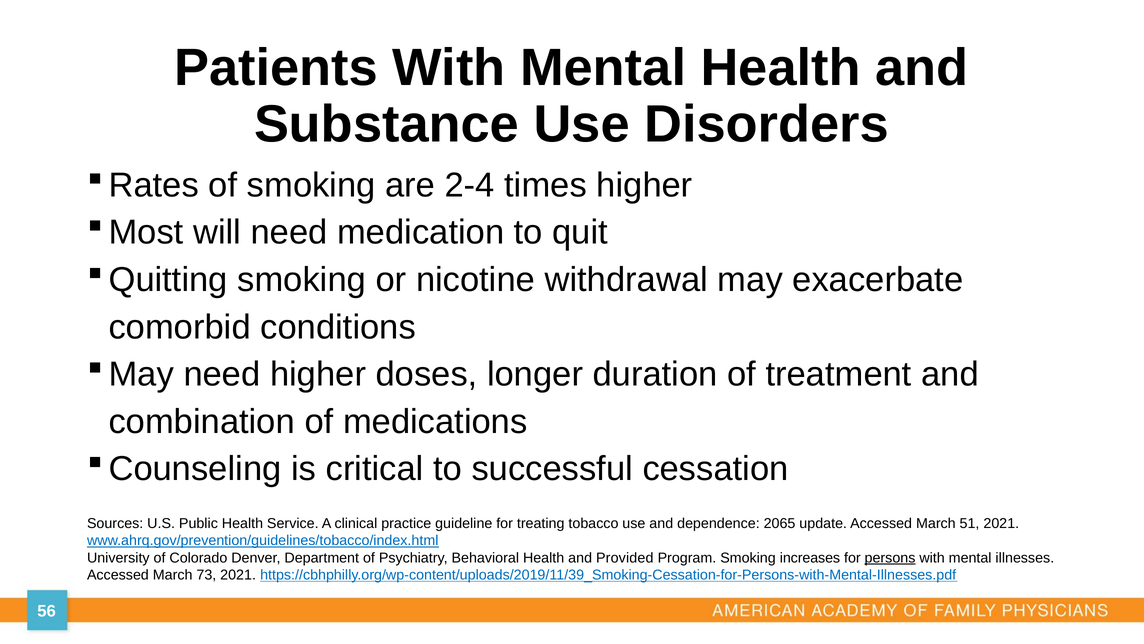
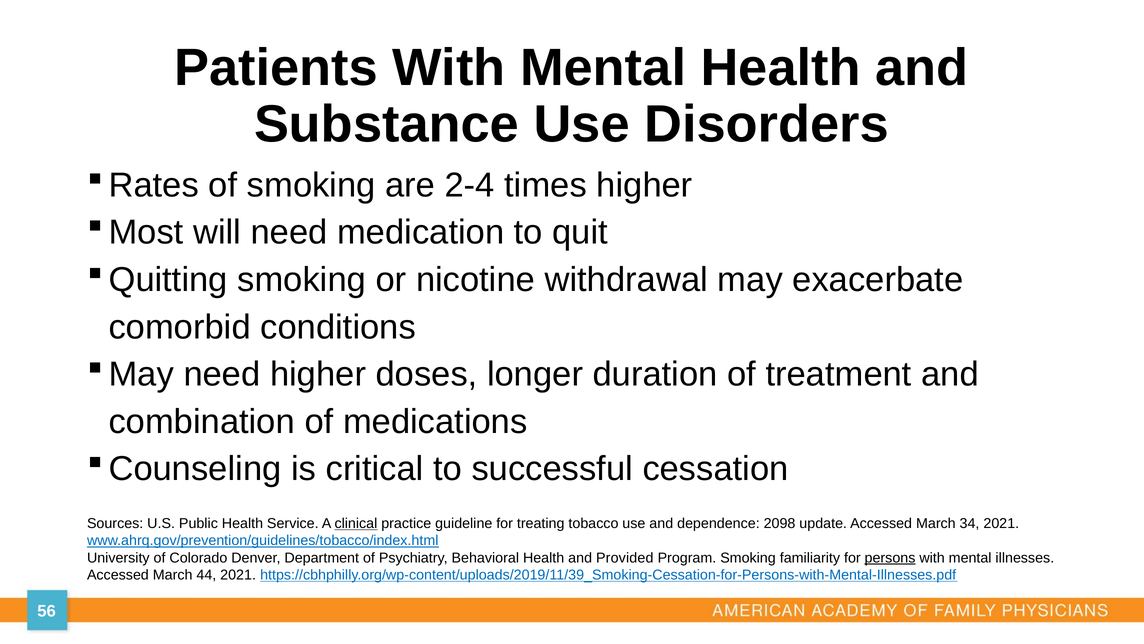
clinical underline: none -> present (356, 523)
2065: 2065 -> 2098 (780, 523)
51: 51 -> 34 (970, 523)
increases: increases -> familiarity (810, 558)
73: 73 -> 44 (206, 575)
